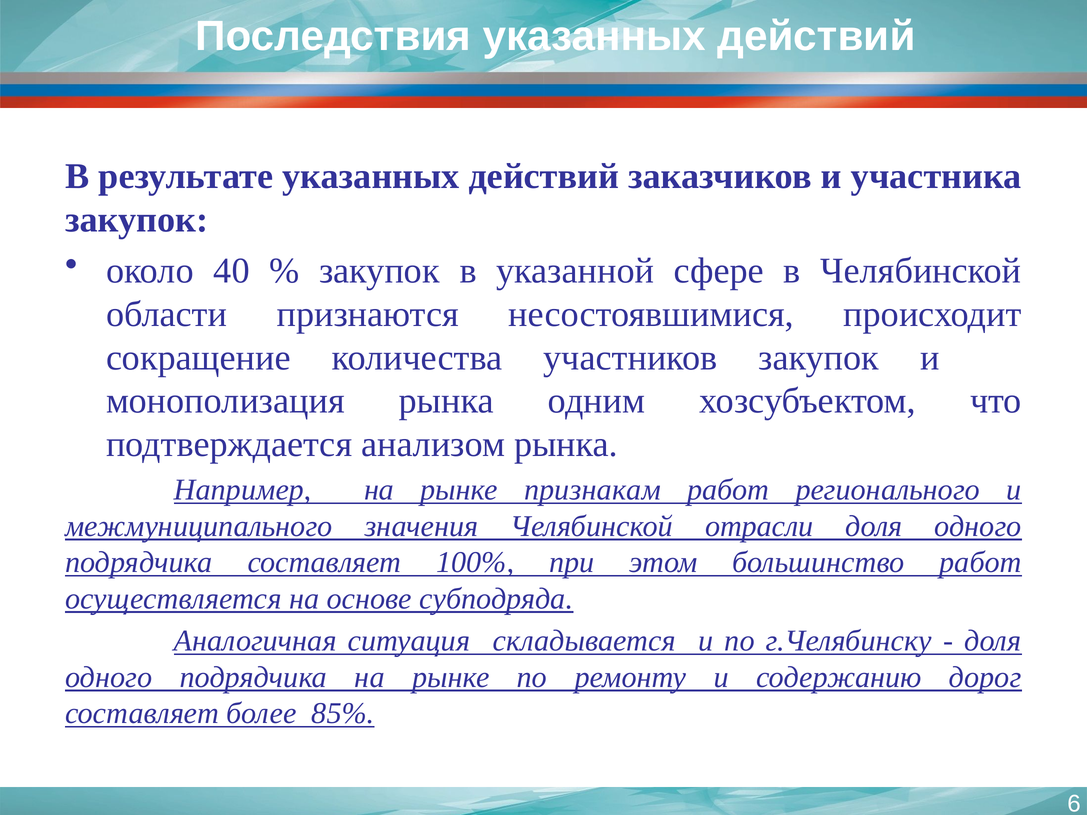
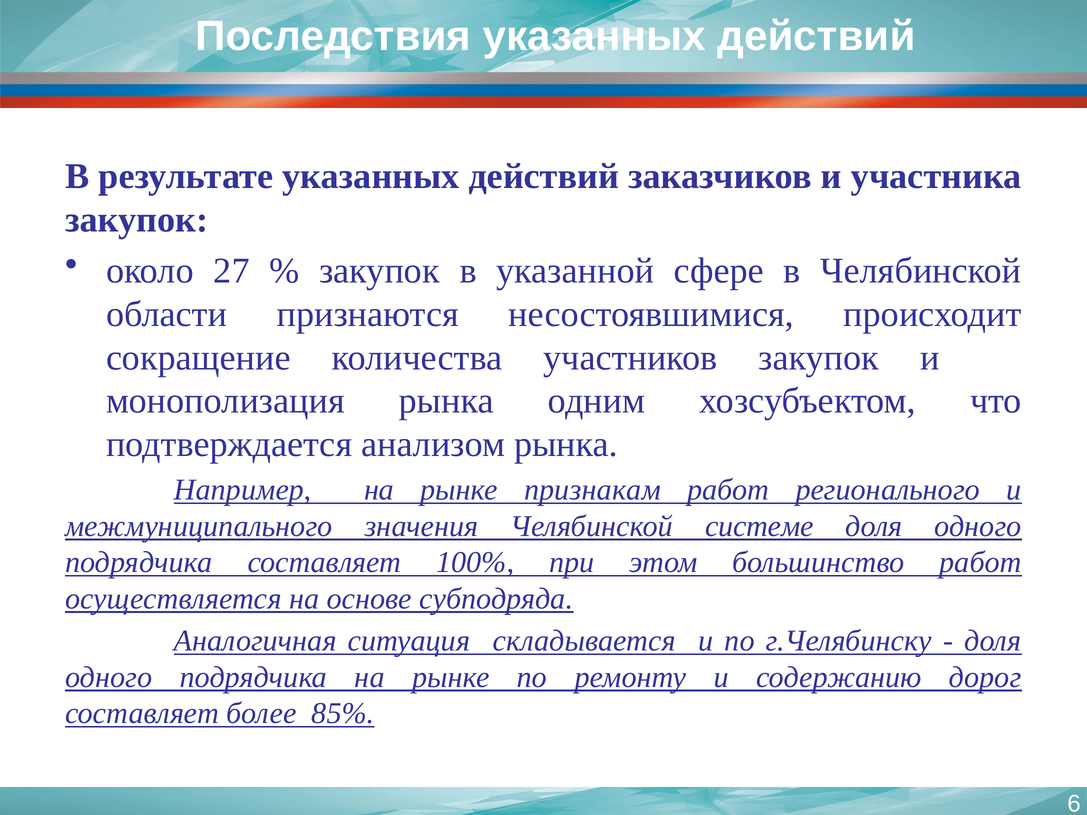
40: 40 -> 27 (232, 271)
отрасли: отрасли -> системе (759, 526)
